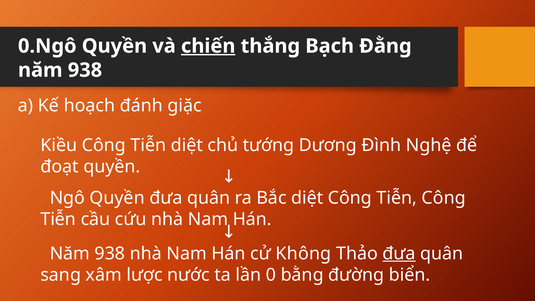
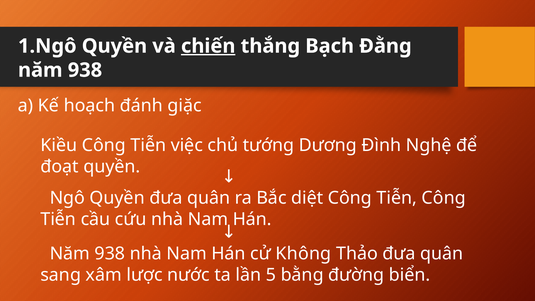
0.Ngô: 0.Ngô -> 1.Ngô (47, 46)
Tiễn diệt: diệt -> việc (187, 145)
đưa underline: present -> none (399, 253)
0: 0 -> 5 (271, 275)
